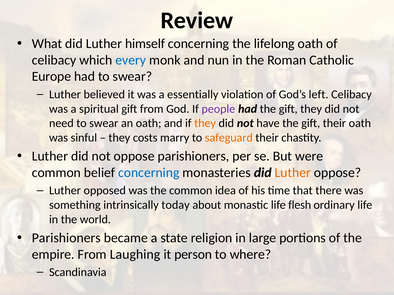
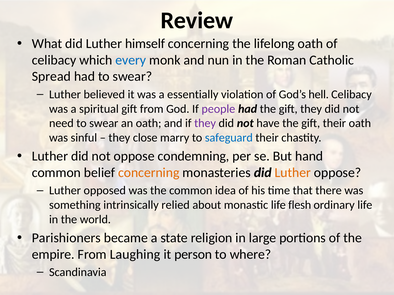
Europe: Europe -> Spread (51, 77)
left: left -> hell (319, 95)
they colour: orange -> purple (205, 123)
costs: costs -> close (145, 138)
safeguard colour: orange -> blue (229, 138)
oppose parishioners: parishioners -> condemning (194, 156)
were: were -> hand (309, 156)
concerning colour: blue -> orange (149, 173)
today: today -> relied (176, 205)
